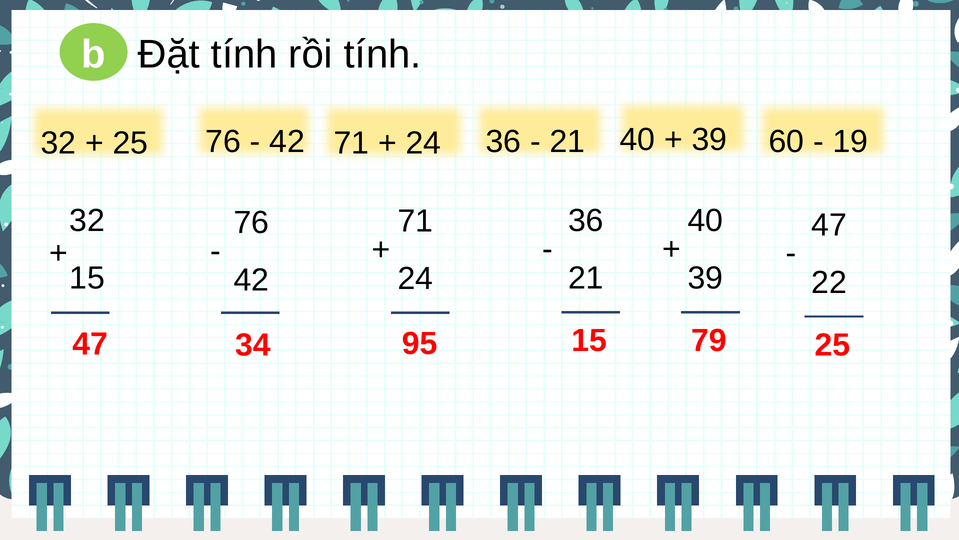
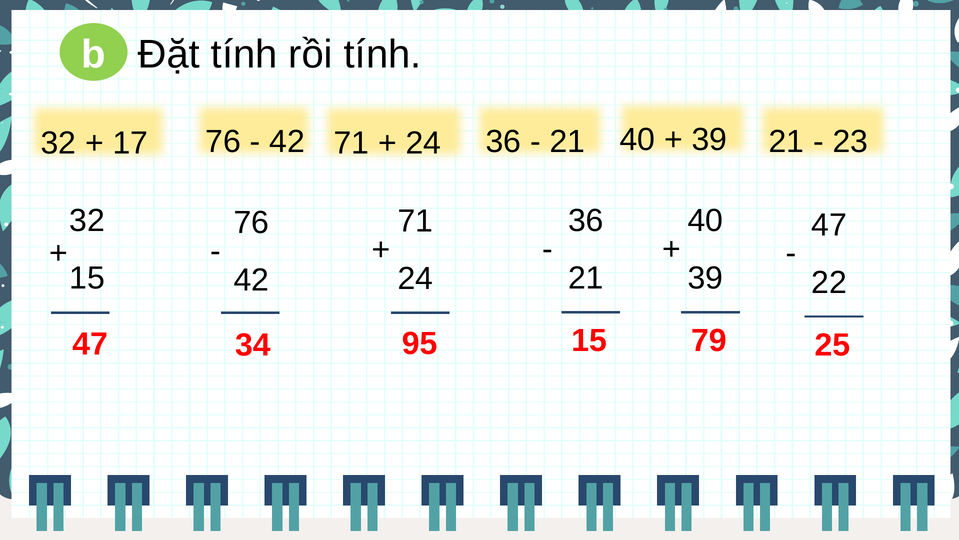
25: 25 -> 17 (130, 143)
39 60: 60 -> 21 (786, 142)
19: 19 -> 23 (850, 142)
